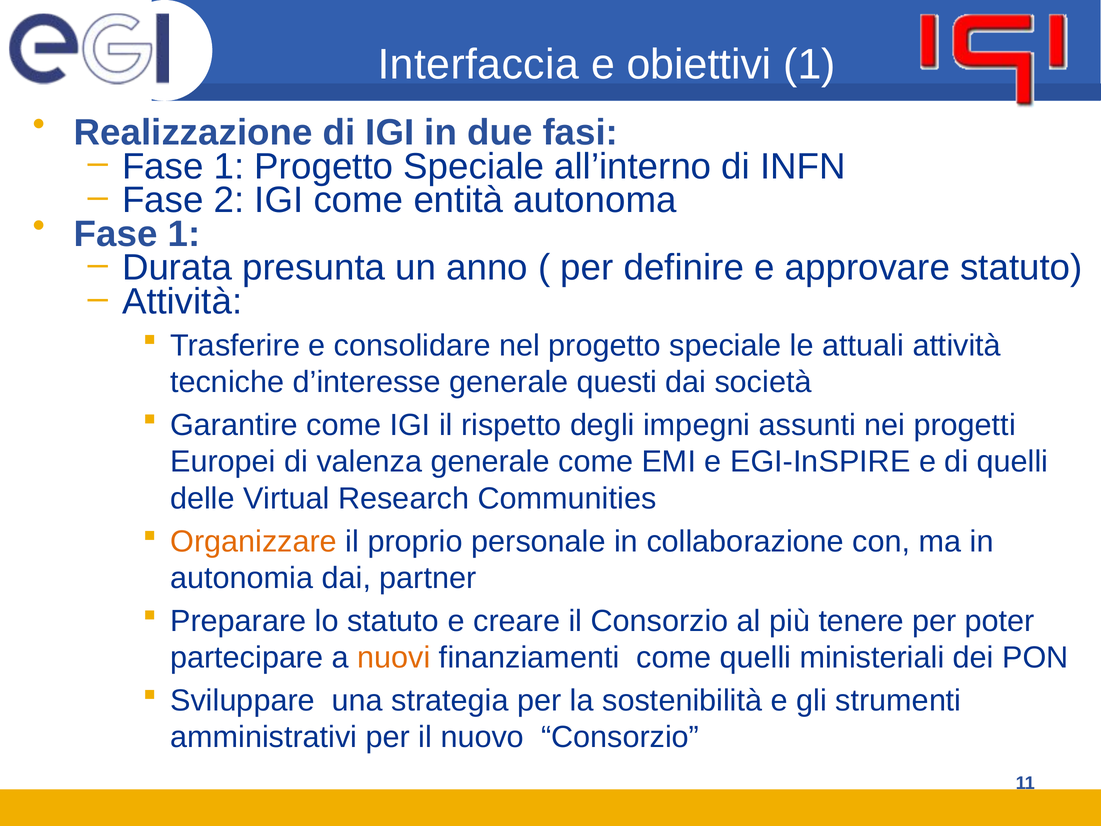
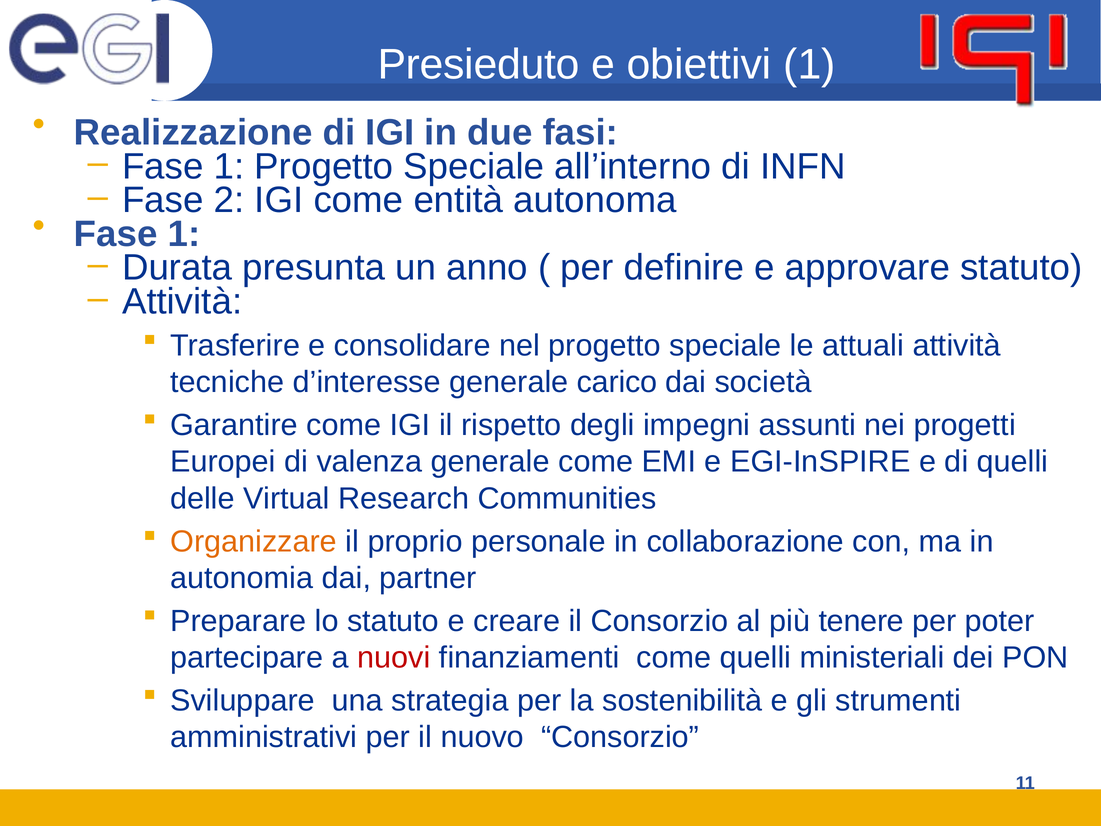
Interfaccia: Interfaccia -> Presieduto (479, 65)
questi: questi -> carico (617, 382)
nuovi colour: orange -> red (394, 658)
